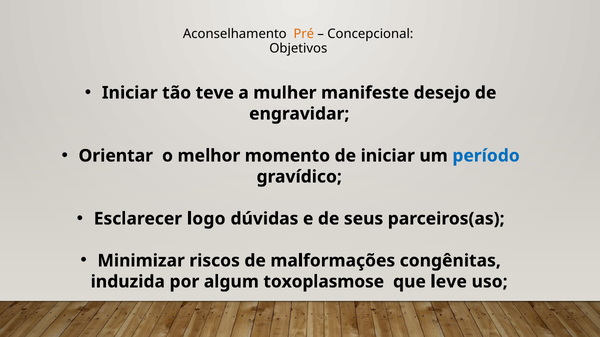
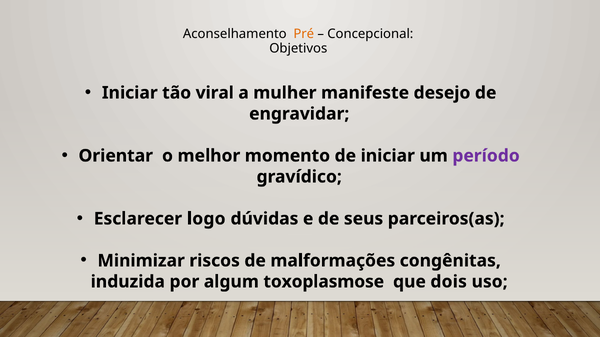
teve: teve -> viral (215, 93)
período colour: blue -> purple (486, 156)
leve: leve -> dois (449, 282)
